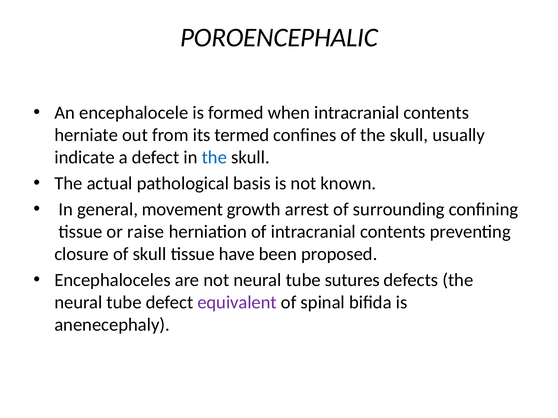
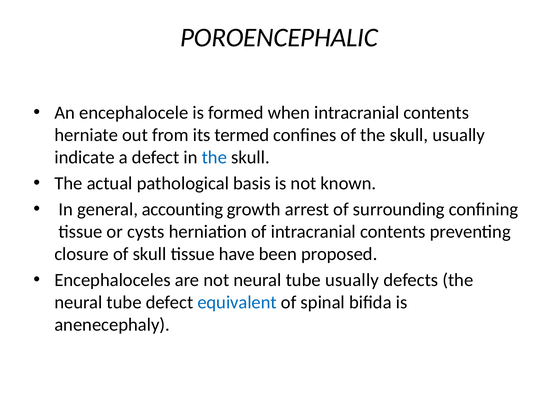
movement: movement -> accounting (182, 210)
raise: raise -> cysts (146, 232)
tube sutures: sutures -> usually (352, 280)
equivalent colour: purple -> blue (237, 303)
